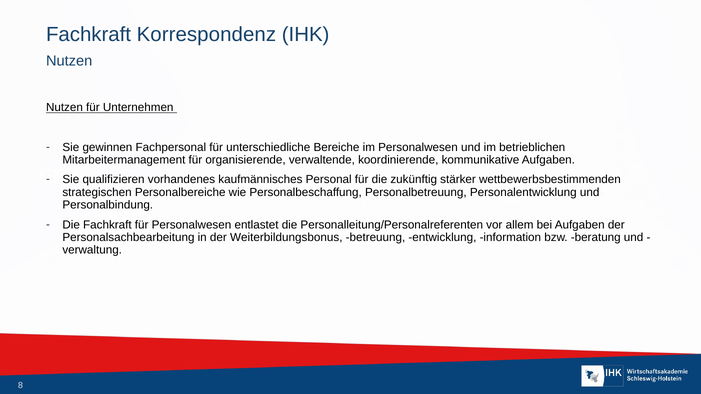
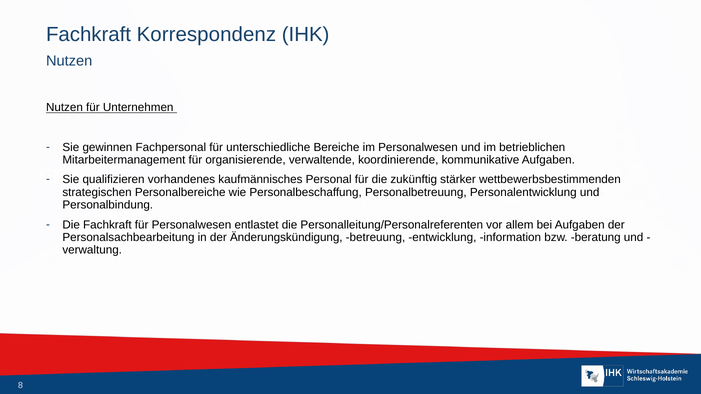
Weiterbildungsbonus: Weiterbildungsbonus -> Änderungskündigung (286, 237)
